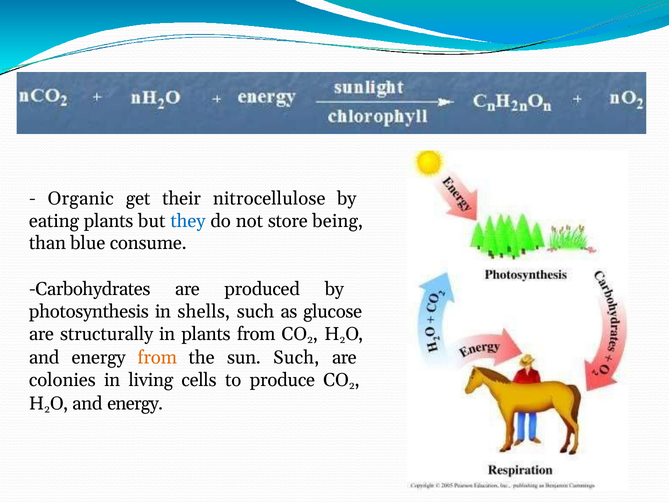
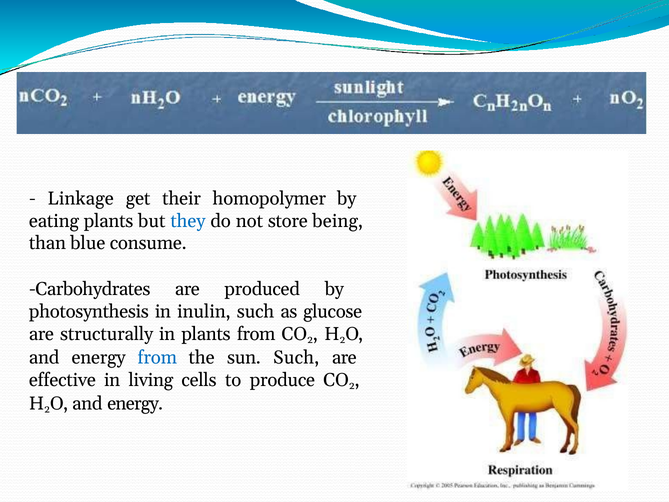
Organic: Organic -> Linkage (81, 199)
nitrocellulose: nitrocellulose -> homopolymer (269, 199)
shells: shells -> inulin (204, 311)
from colour: orange -> blue (157, 357)
colonies: colonies -> effective (62, 380)
